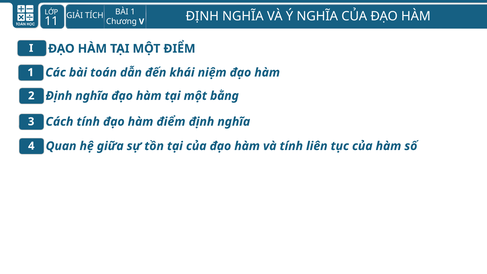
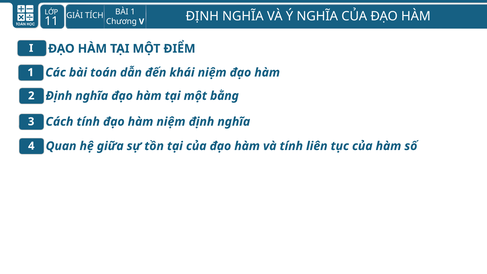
hàm điểm: điểm -> niệm (171, 122)
